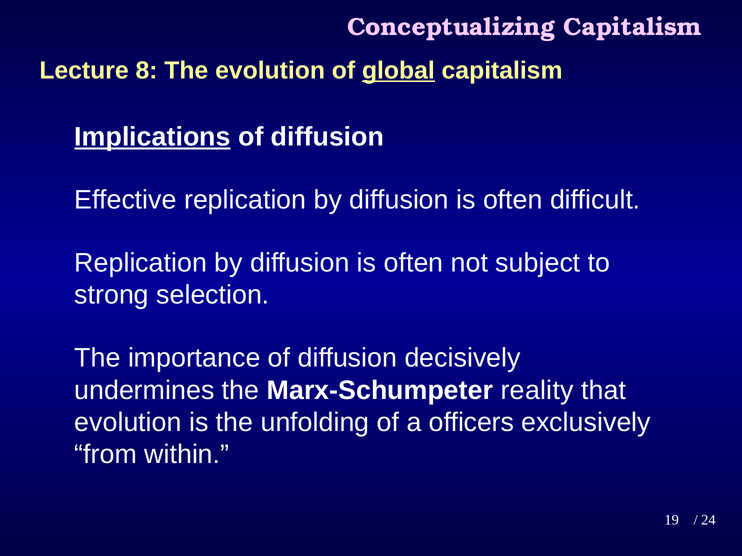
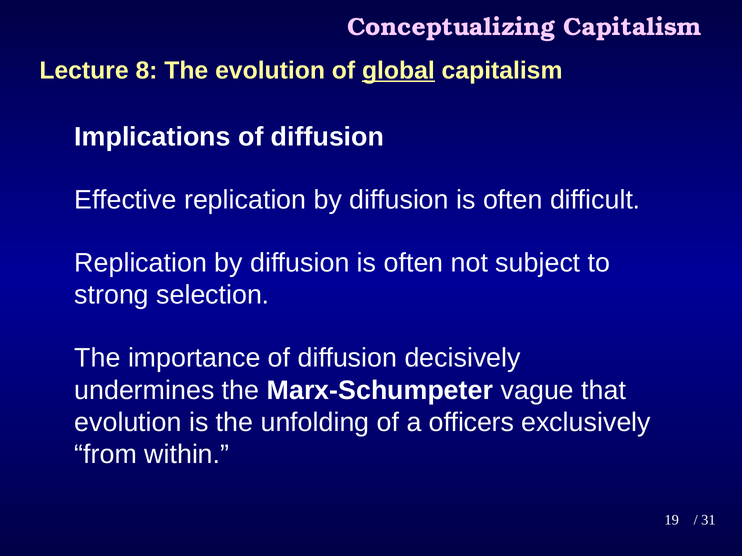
Implications underline: present -> none (153, 137)
reality: reality -> vague (537, 391)
24: 24 -> 31 (708, 520)
